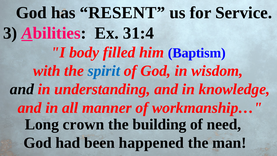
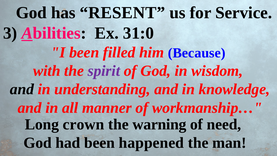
31:4: 31:4 -> 31:0 (138, 33)
I body: body -> been (84, 52)
Baptism: Baptism -> Because (197, 53)
spirit colour: blue -> purple (104, 71)
building: building -> warning (159, 124)
